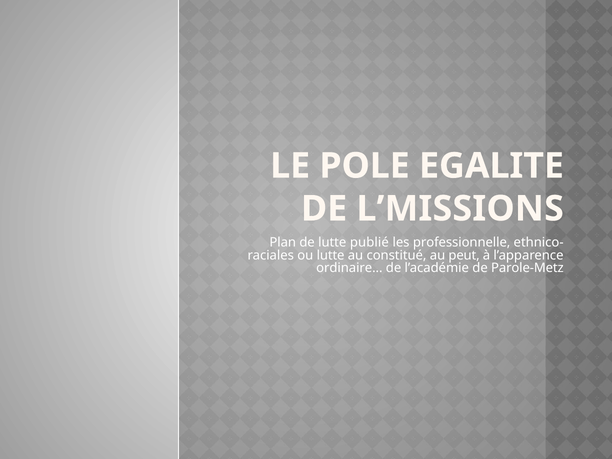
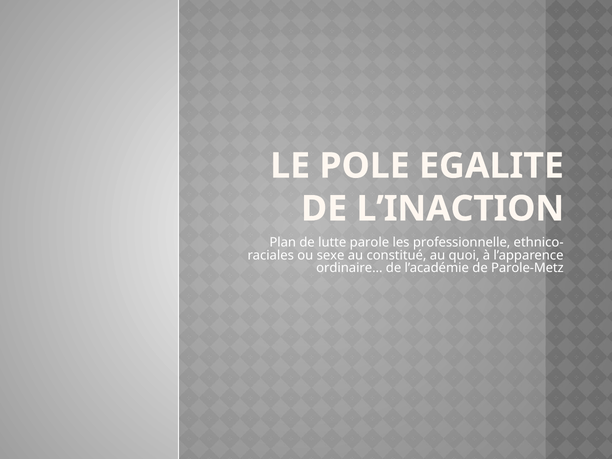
L’MISSIONS: L’MISSIONS -> L’INACTION (460, 209)
publié: publié -> parole (369, 243)
ou lutte: lutte -> sexe (331, 255)
peut: peut -> quoi (464, 255)
